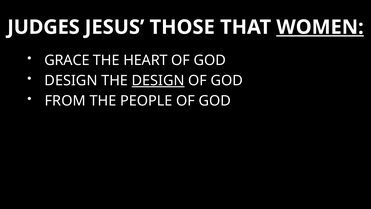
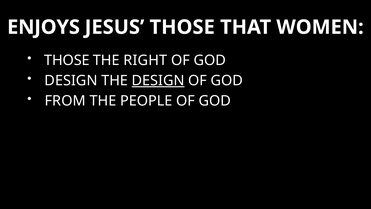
JUDGES: JUDGES -> ENJOYS (44, 27)
WOMEN underline: present -> none (320, 27)
GRACE: GRACE -> THOSE (67, 60)
HEART: HEART -> RIGHT (145, 60)
